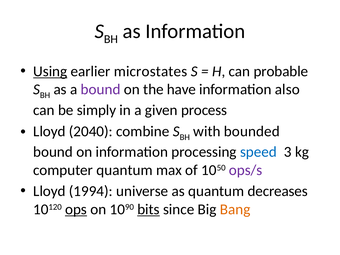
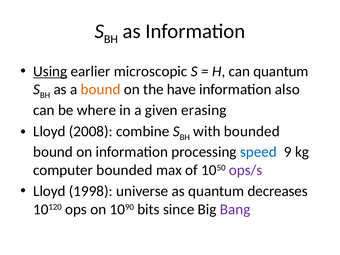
microstates: microstates -> microscopic (151, 71)
can probable: probable -> quantum (281, 71)
bound colour: purple -> orange (101, 89)
simply: simply -> where (96, 110)
process: process -> erasing (204, 110)
2040: 2040 -> 2008 (91, 131)
3: 3 -> 9 (288, 152)
computer quantum: quantum -> bounded (124, 170)
1994: 1994 -> 1998 (91, 191)
ops underline: present -> none (76, 209)
bits underline: present -> none (148, 209)
Bang colour: orange -> purple (235, 209)
